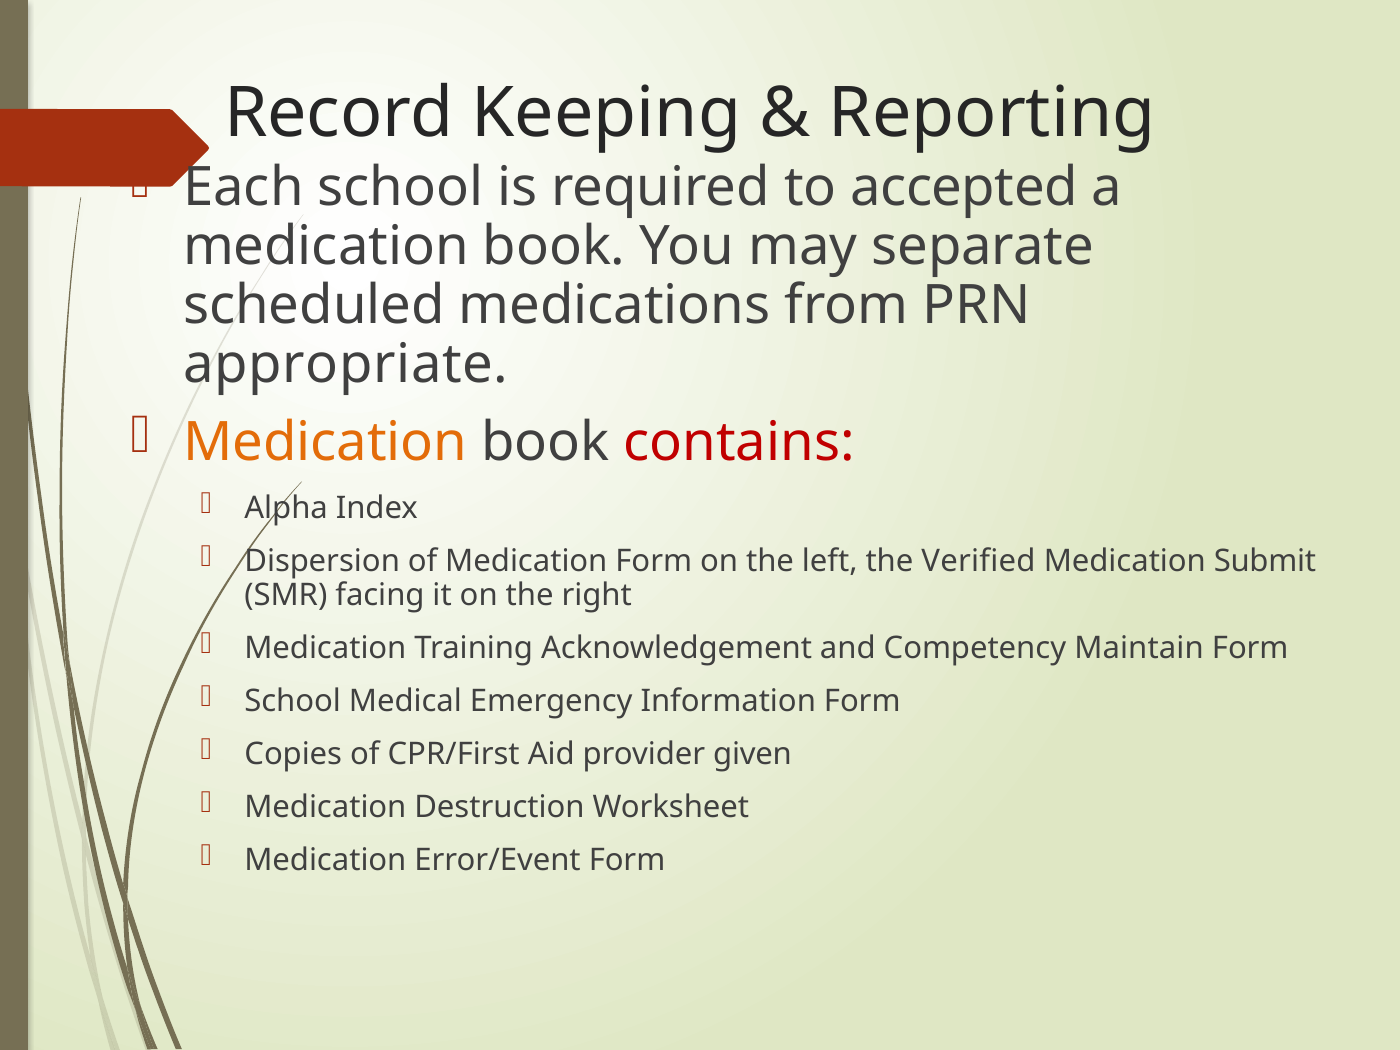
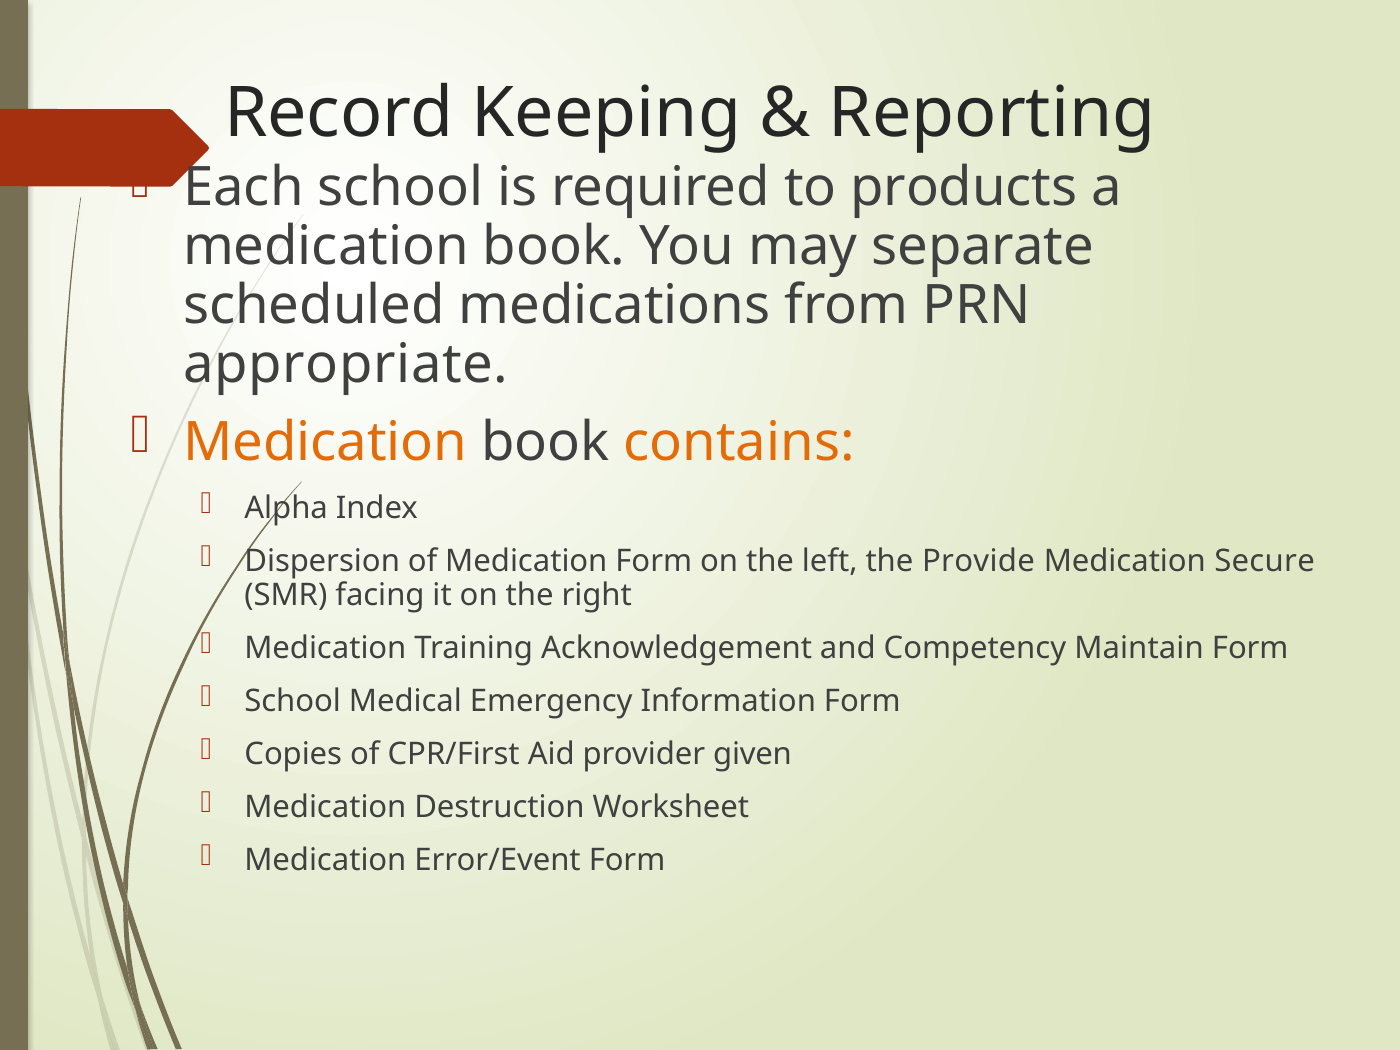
accepted: accepted -> products (964, 188)
contains colour: red -> orange (739, 442)
Verified: Verified -> Provide (978, 561)
Submit: Submit -> Secure (1265, 561)
